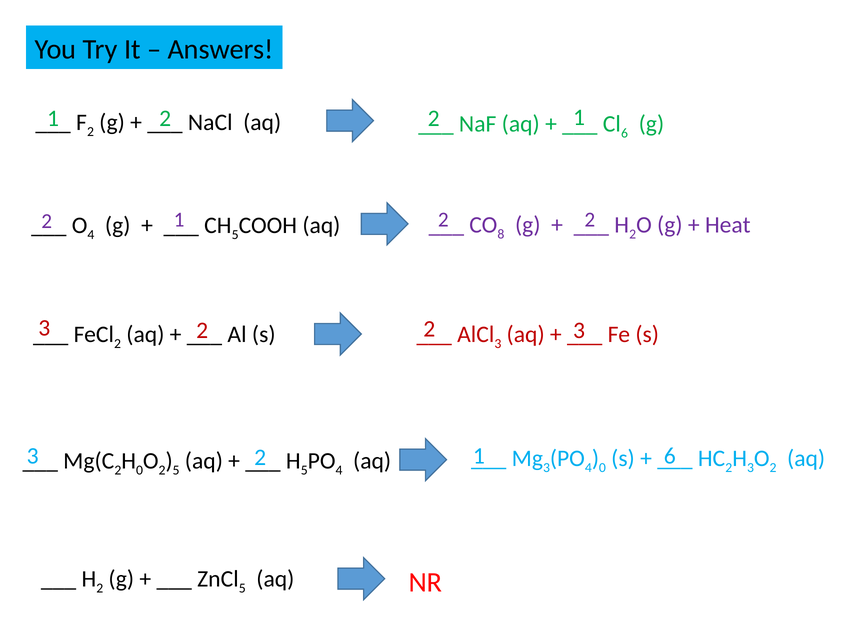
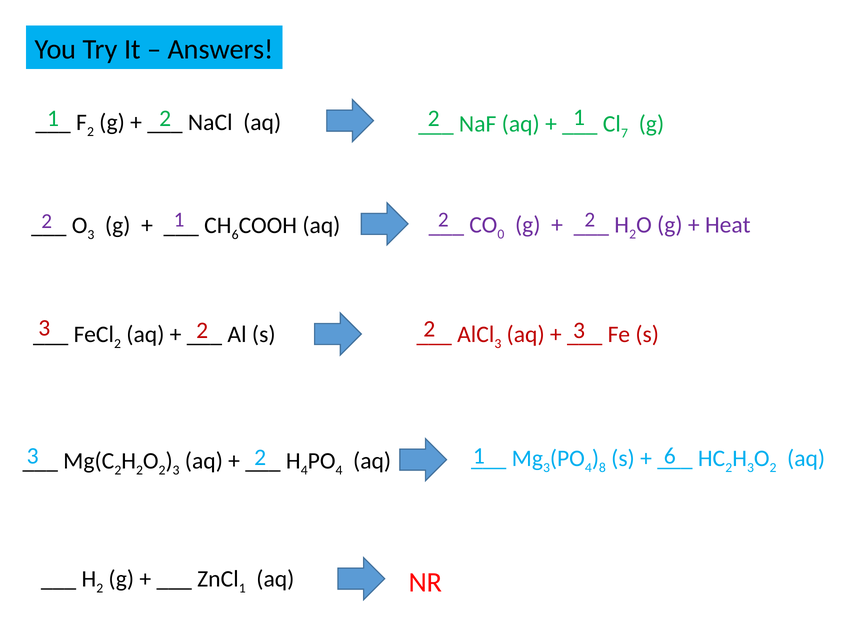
6: 6 -> 7 (625, 133)
8: 8 -> 0 (501, 234)
4: 4 -> 3 (91, 234)
5: 5 -> 6 (235, 234)
0: 0 -> 8 (602, 468)
0: 0 -> 2 (140, 470)
5: 5 -> 3 (176, 470)
5: 5 -> 4 (304, 470)
5: 5 -> 1 (242, 588)
